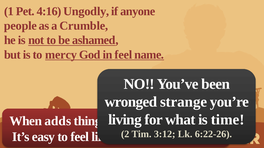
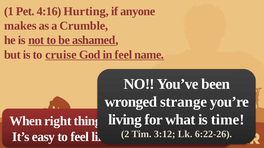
Ungodly: Ungodly -> Hurting (86, 11)
people: people -> makes (20, 26)
mercy: mercy -> cruise (61, 55)
adds: adds -> right (58, 121)
